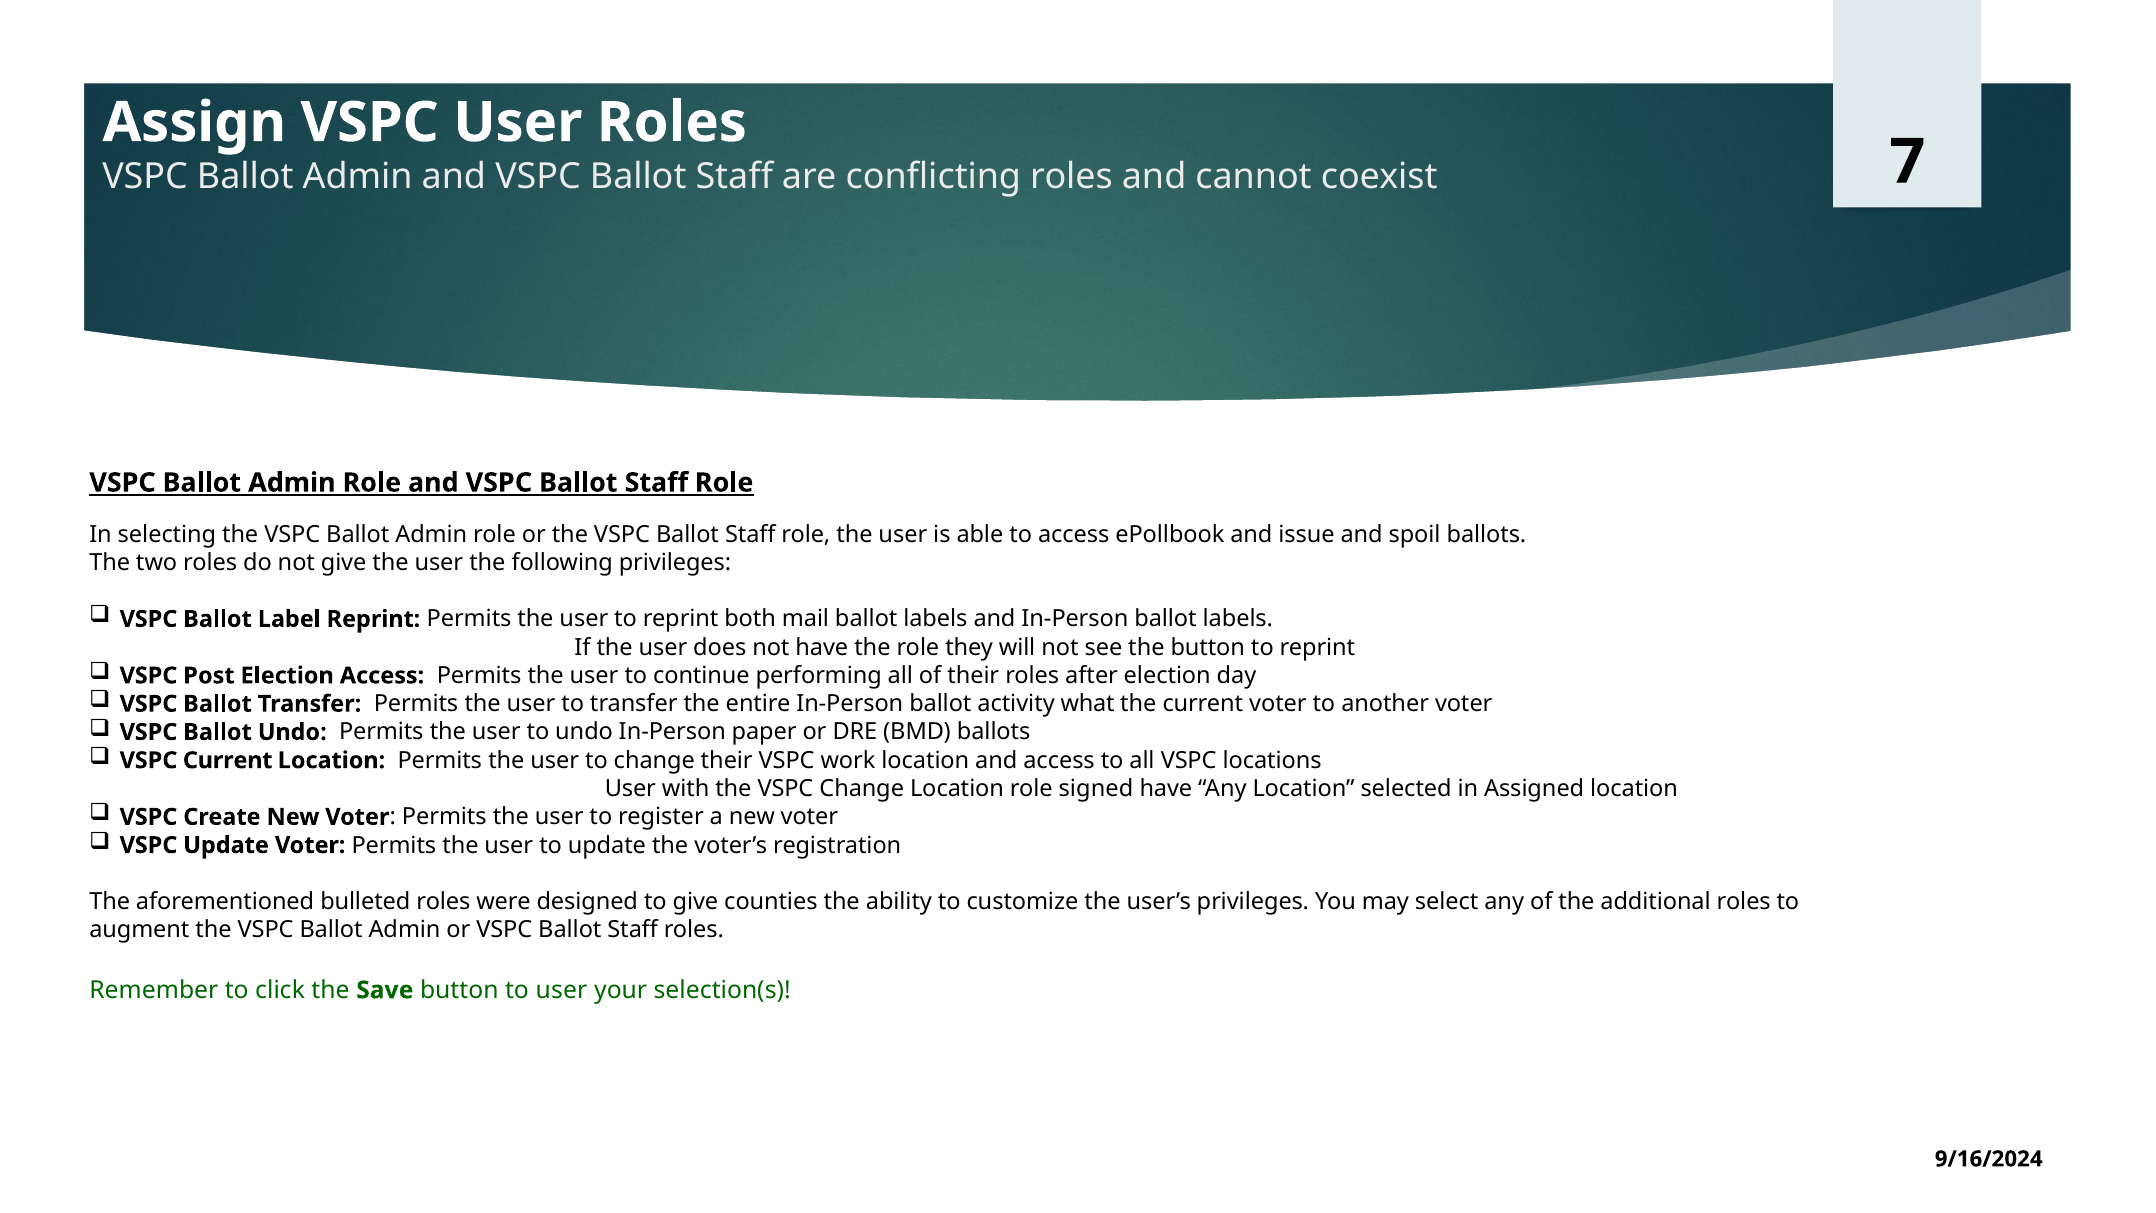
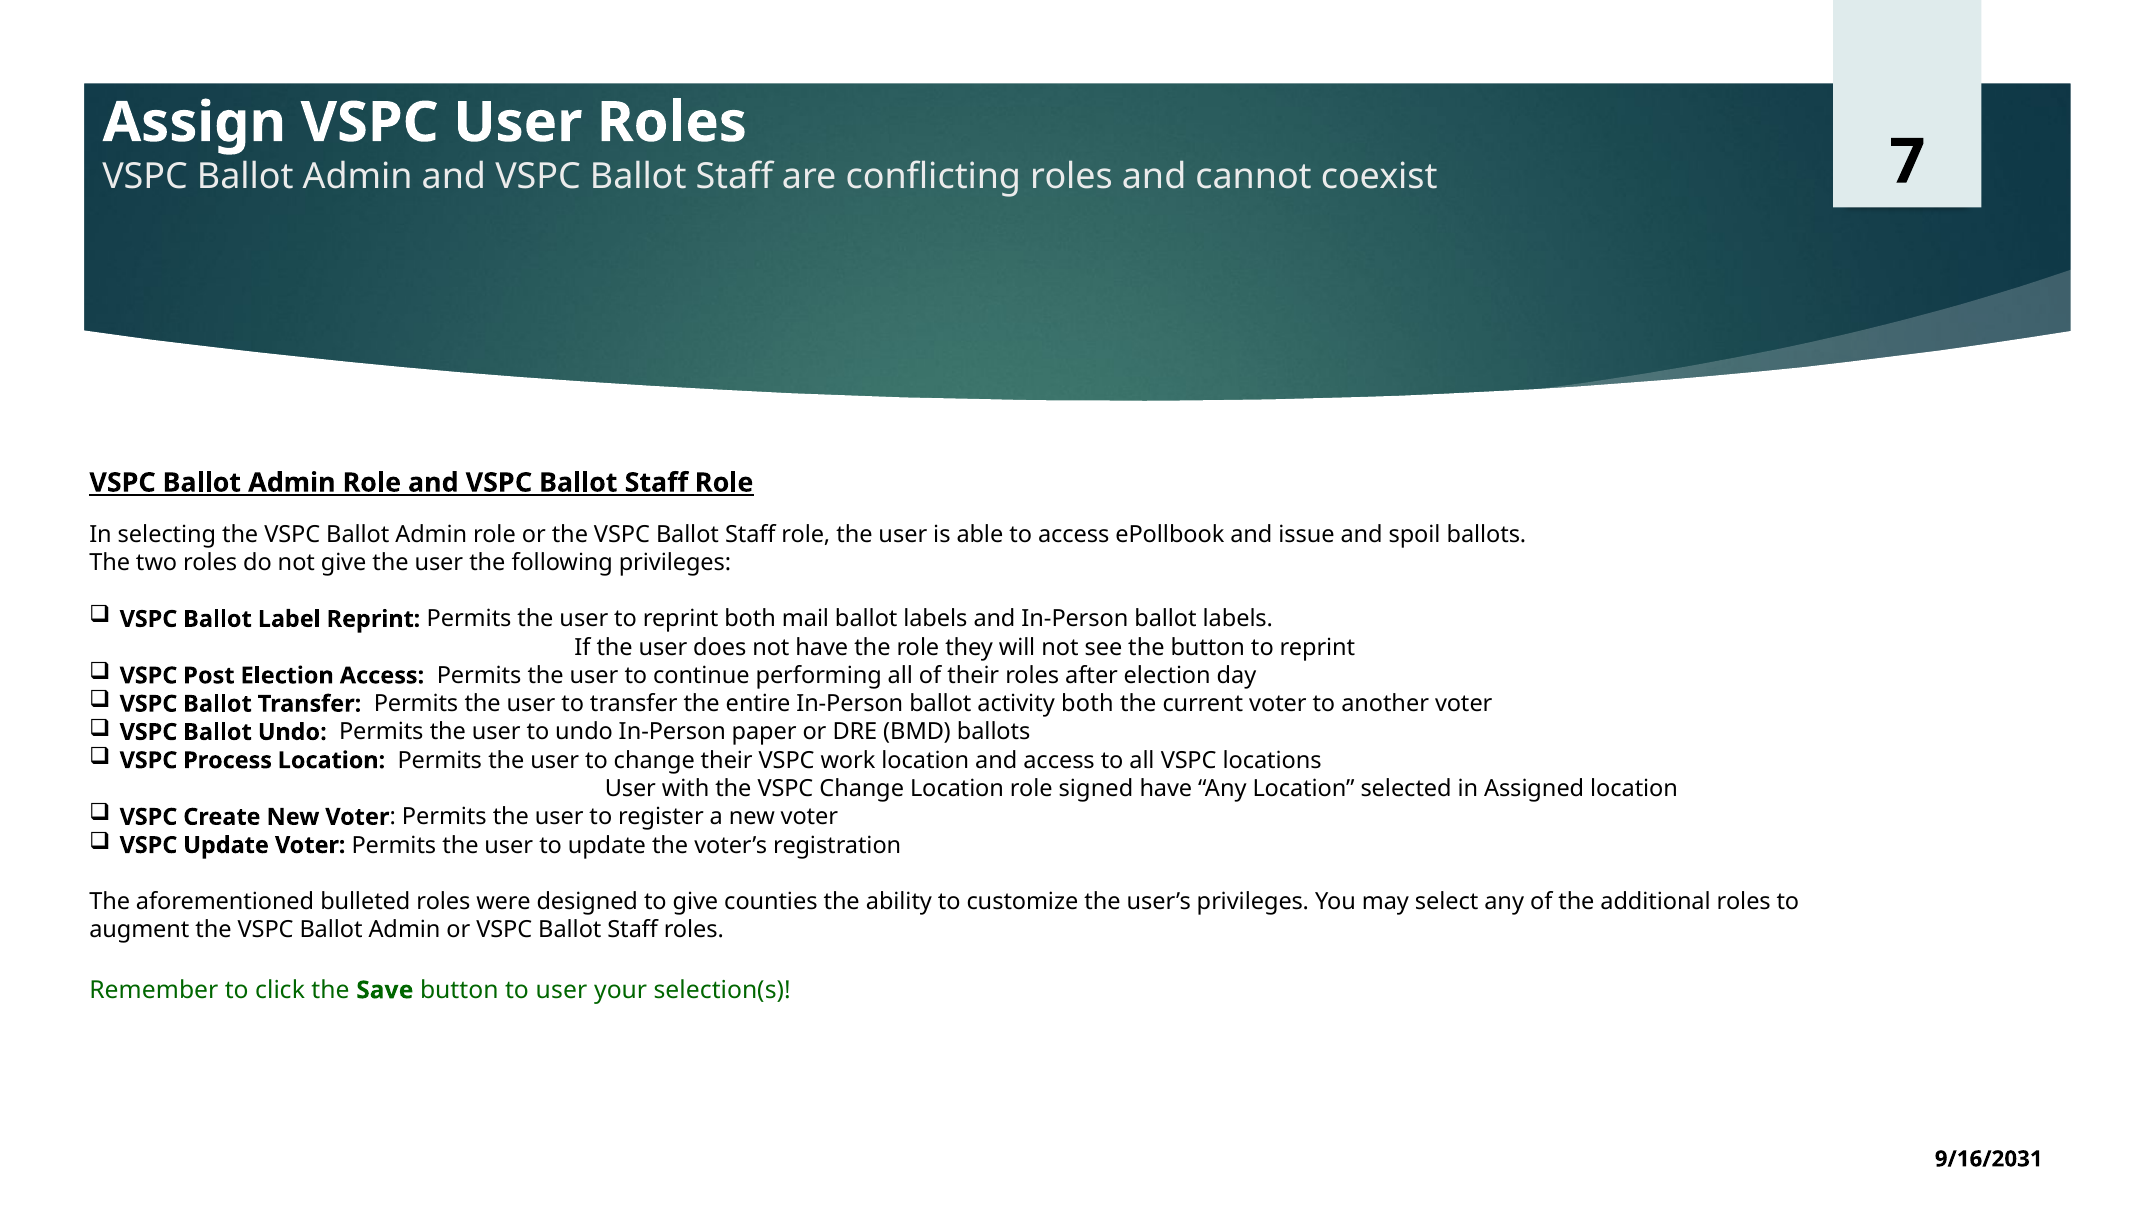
activity what: what -> both (1087, 704)
VSPC Current: Current -> Process (228, 760)
9/16/2024: 9/16/2024 -> 9/16/2031 (1989, 1159)
